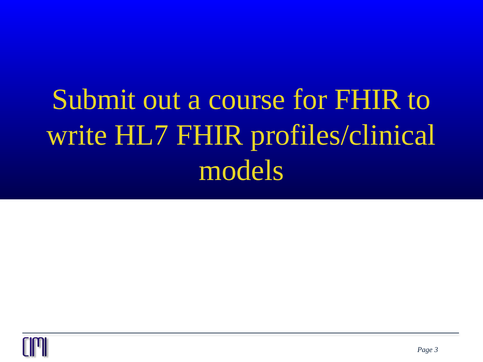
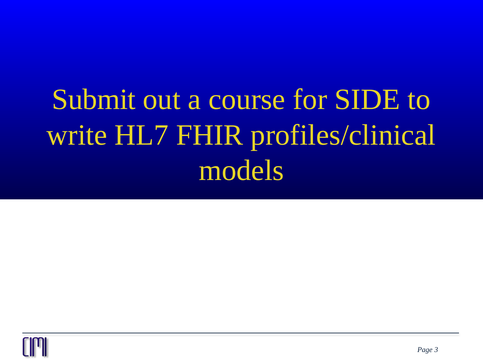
for FHIR: FHIR -> SIDE (367, 100)
